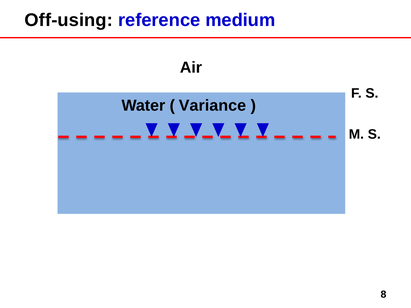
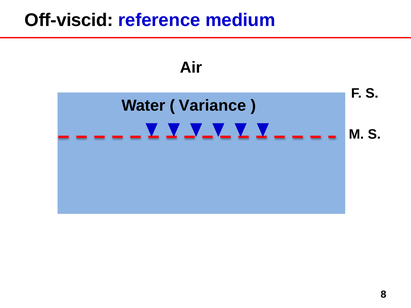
Off-using: Off-using -> Off-viscid (69, 20)
